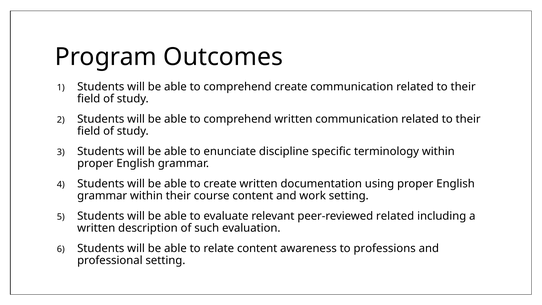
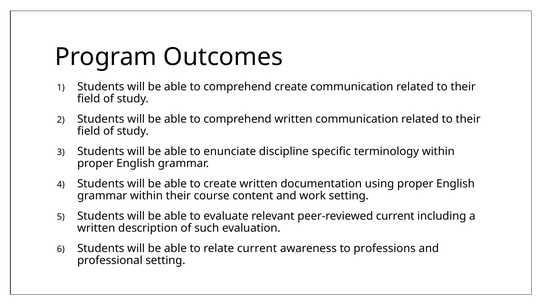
peer-reviewed related: related -> current (395, 216)
relate content: content -> current (257, 248)
